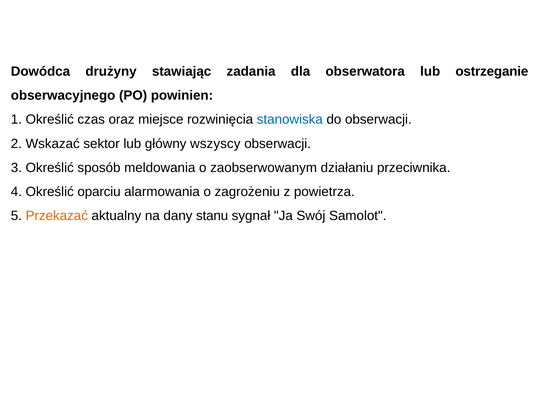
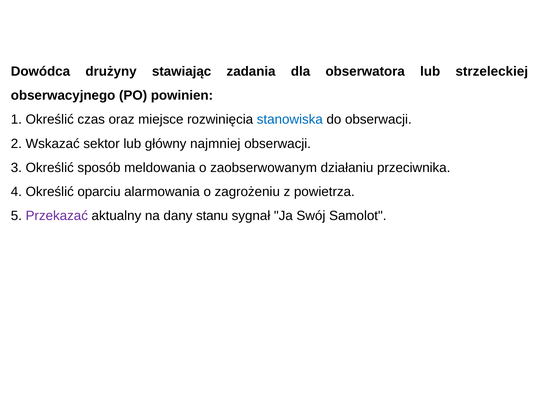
ostrzeganie: ostrzeganie -> strzeleckiej (492, 71)
wszyscy: wszyscy -> najmniej (215, 143)
Przekazać colour: orange -> purple (57, 216)
